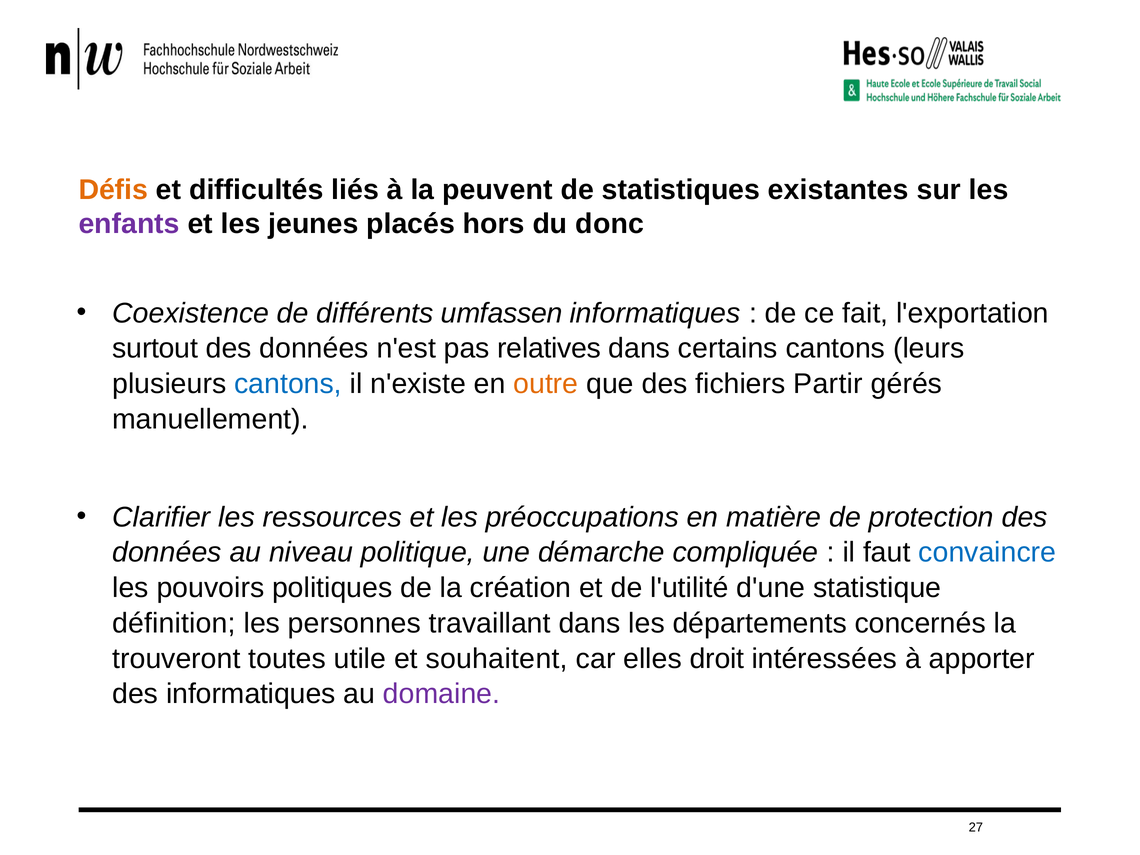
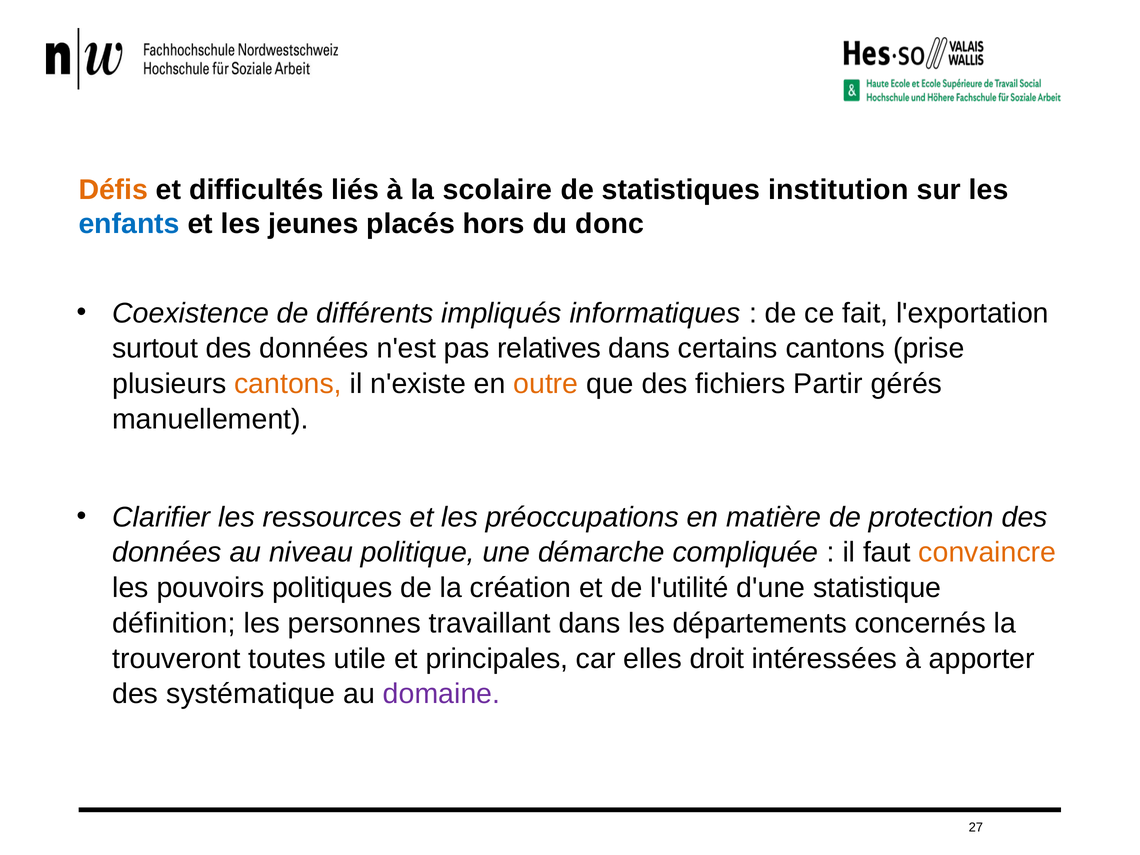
peuvent: peuvent -> scolaire (497, 190)
existantes: existantes -> institution (838, 190)
enfants colour: purple -> blue (129, 224)
umfassen: umfassen -> impliqués (502, 313)
leurs: leurs -> prise (929, 348)
cantons colour: blue -> orange (288, 384)
convaincre colour: blue -> orange (987, 553)
souhaitent: souhaitent -> principales (497, 659)
des informatiques: informatiques -> systématique (251, 694)
